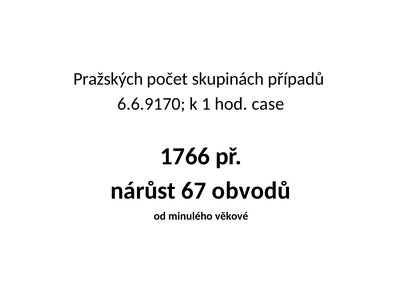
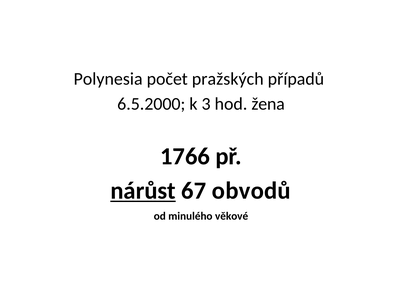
Pražských: Pražských -> Polynesia (108, 79)
skupinách: skupinách -> pražských (228, 79)
6.6.9170: 6.6.9170 -> 6.5.2000 (151, 104)
1: 1 -> 3 (206, 104)
case: case -> žena (268, 104)
nárůst underline: none -> present (143, 190)
